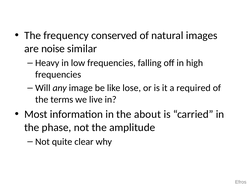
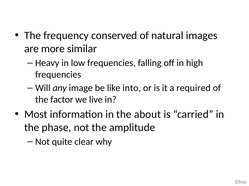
noise: noise -> more (53, 49)
lose: lose -> into (132, 88)
terms: terms -> factor (62, 100)
